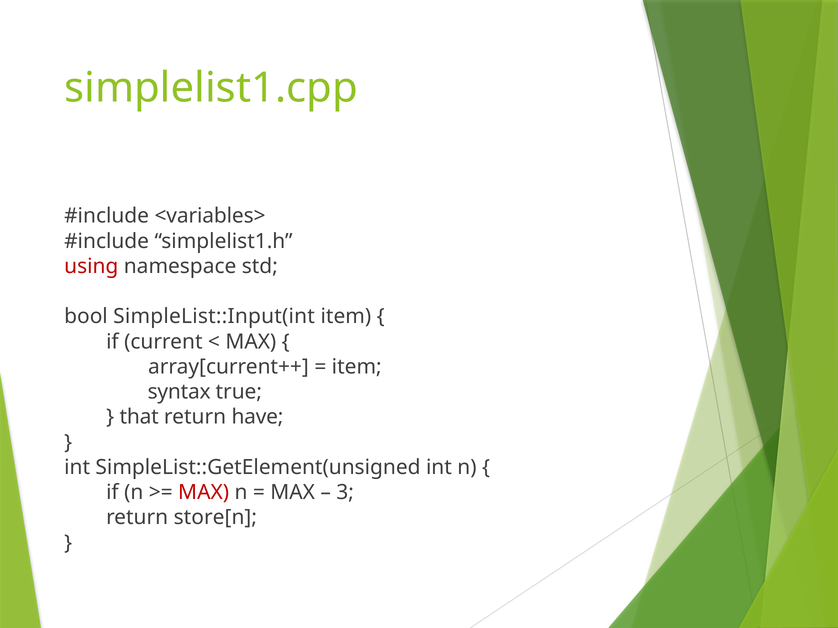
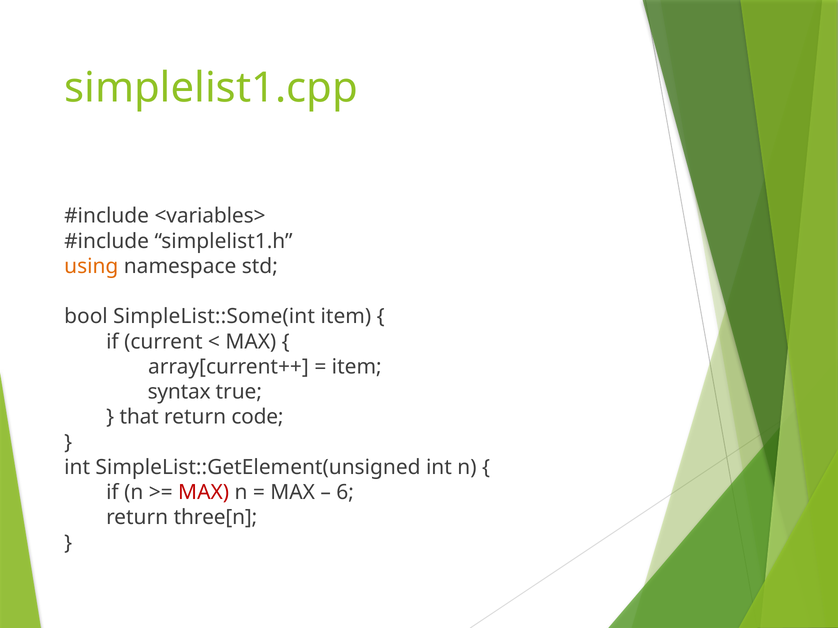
using colour: red -> orange (91, 267)
SimpleList::Input(int: SimpleList::Input(int -> SimpleList::Some(int (214, 317)
have: have -> code (257, 417)
3: 3 -> 6 (345, 493)
store[n: store[n -> three[n (215, 518)
